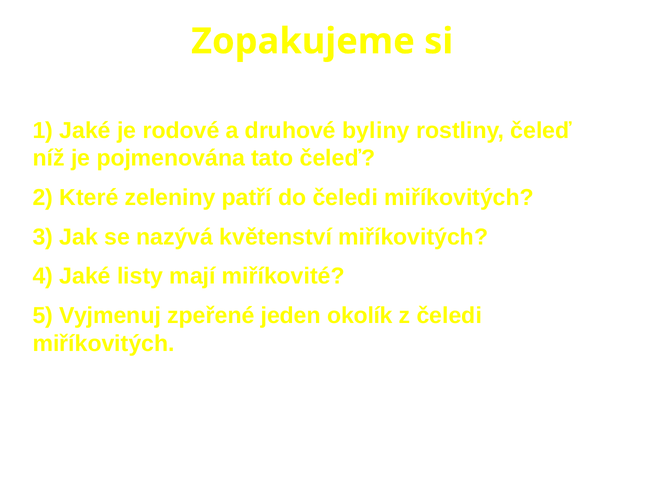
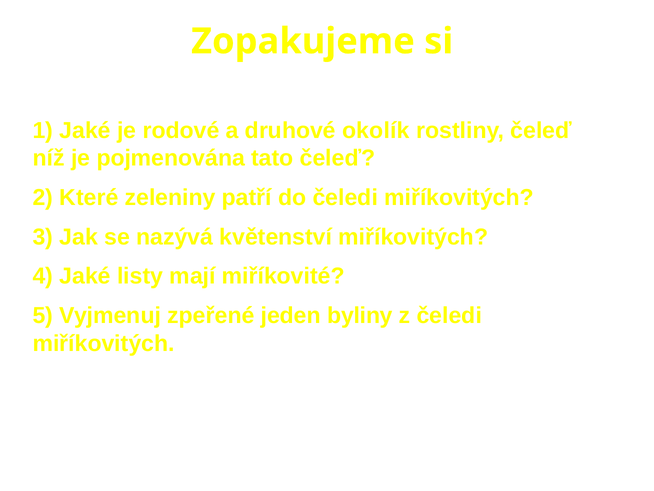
byliny: byliny -> okolík (376, 130)
okolík: okolík -> byliny (360, 315)
